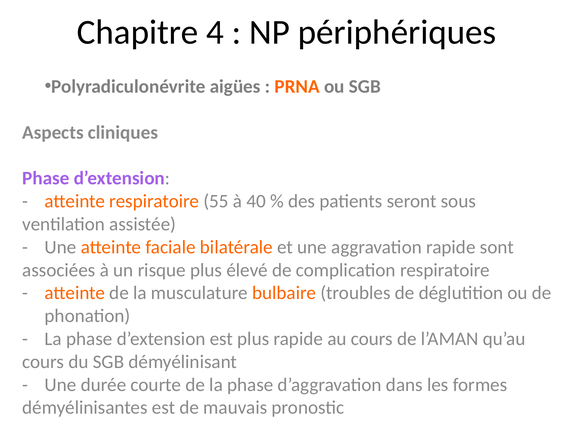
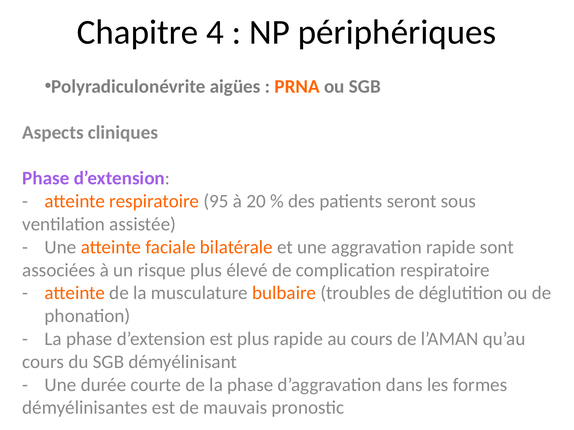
55: 55 -> 95 (216, 201)
40: 40 -> 20 (256, 201)
